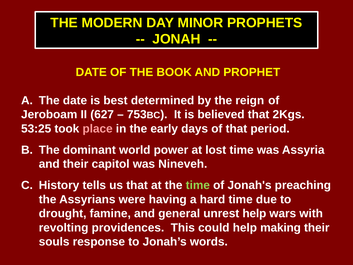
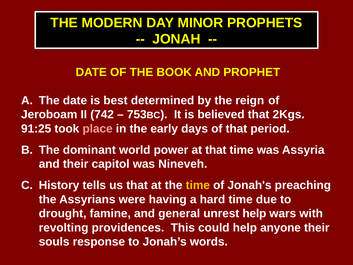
627: 627 -> 742 (102, 114)
53:25: 53:25 -> 91:25 (36, 129)
at lost: lost -> that (216, 150)
time colour: light green -> yellow (198, 185)
making: making -> anyone (281, 227)
